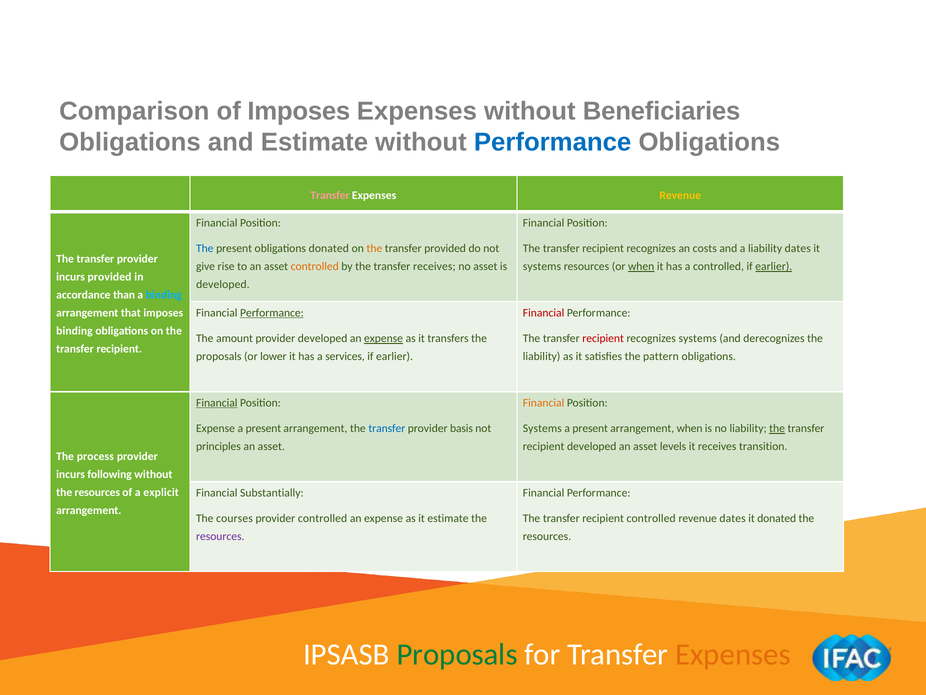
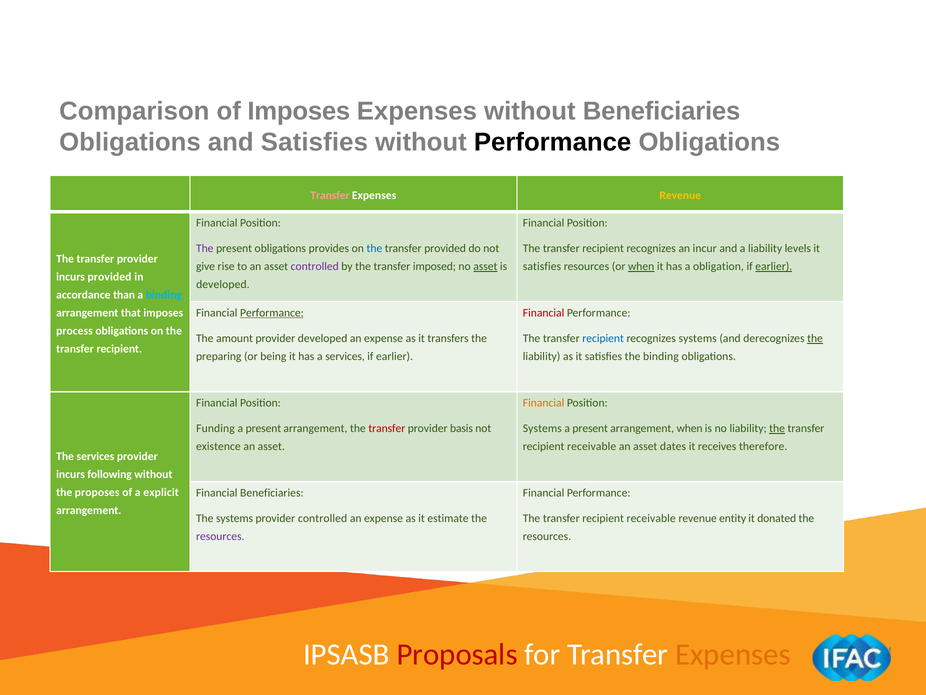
and Estimate: Estimate -> Satisfies (314, 142)
Performance colour: blue -> black (553, 142)
The colour: blue -> purple (205, 248)
obligations donated: donated -> provides (329, 248)
the colour: orange -> blue (374, 248)
costs: costs -> incur (705, 248)
liability dates: dates -> levels (798, 248)
controlled colour: orange -> purple (315, 266)
transfer receives: receives -> imposed (434, 266)
asset underline: none -> present (485, 266)
systems: systems -> satisfies (542, 266)
a controlled: controlled -> obligation (718, 266)
binding: binding -> process (74, 331)
expense underline: present -> none (384, 338)
recipient colour: red -> blue (603, 338)
the underline: none -> present (815, 338)
proposals: proposals -> preparing (219, 356)
lower: lower -> being (273, 356)
the pattern: pattern -> binding (661, 356)
Financial underline: present -> none (217, 403)
Expense: Expense -> Funding (215, 428)
transfer colour: blue -> red (387, 428)
principles: principles -> existence (218, 446)
developed: developed -> receivable (592, 446)
levels: levels -> dates (673, 446)
transition: transition -> therefore (763, 446)
The process: process -> services (95, 456)
resources: resources -> proposes (97, 492)
Financial Substantially: Substantially -> Beneficiaries (272, 492)
The courses: courses -> systems (235, 518)
controlled: controlled -> receivable (651, 518)
revenue dates: dates -> entity (733, 518)
Proposals colour: green -> red (457, 654)
